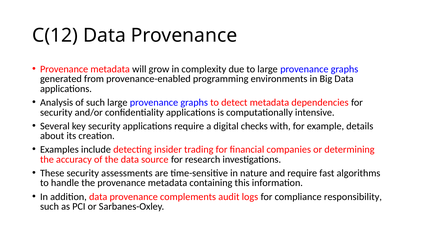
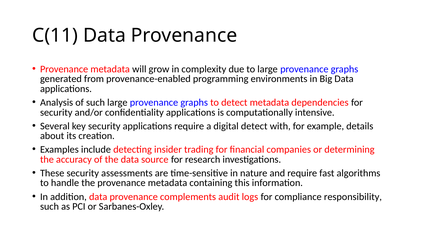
C(12: C(12 -> C(11 (55, 35)
digital checks: checks -> detect (254, 126)
